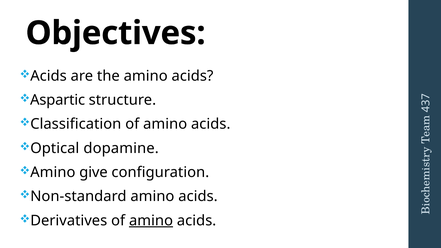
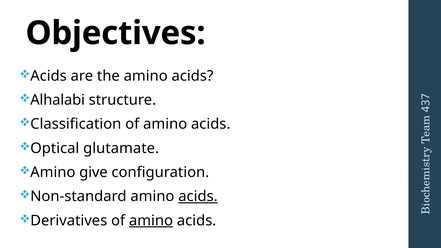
Aspartic: Aspartic -> Alhalabi (58, 100)
dopamine: dopamine -> glutamate (121, 148)
acids underline: none -> present (198, 196)
